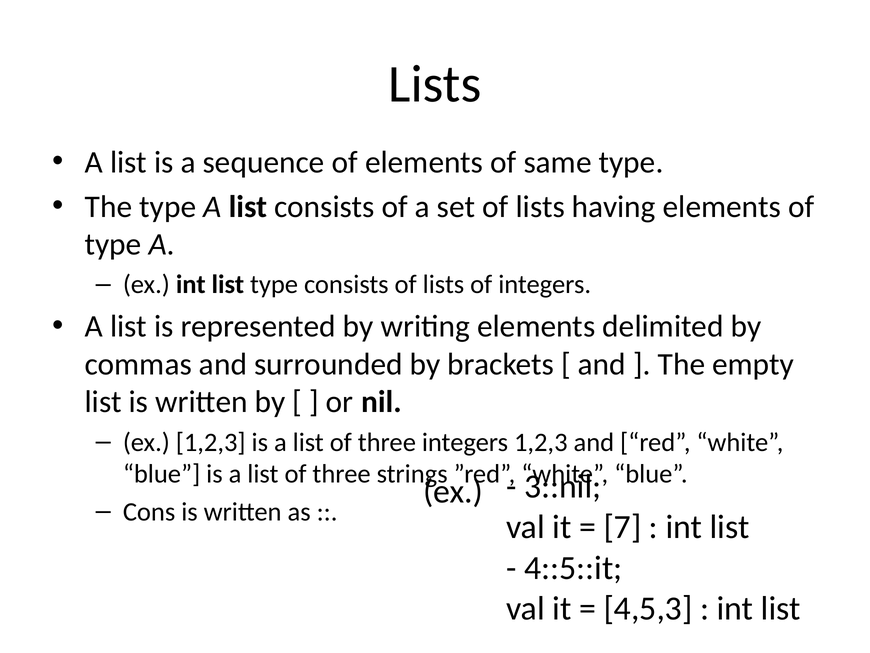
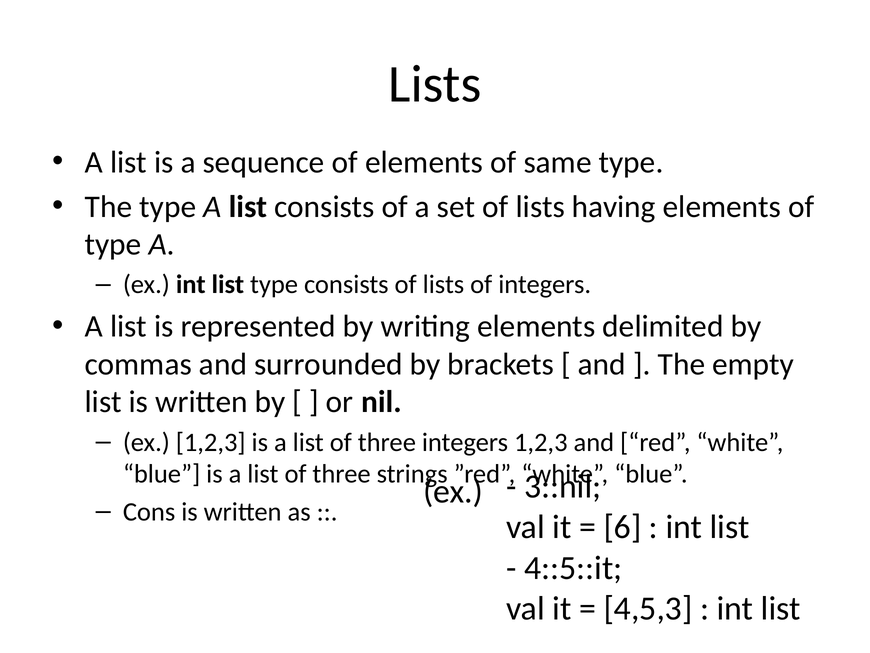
7: 7 -> 6 (622, 527)
